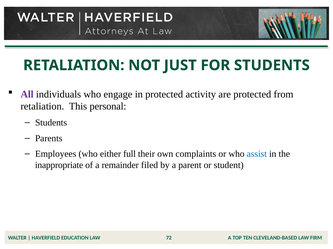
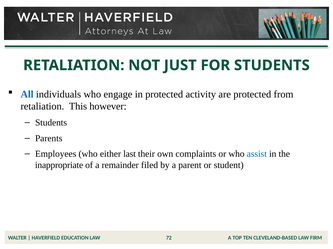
All colour: purple -> blue (27, 95)
personal: personal -> however (108, 107)
full: full -> last (130, 154)
